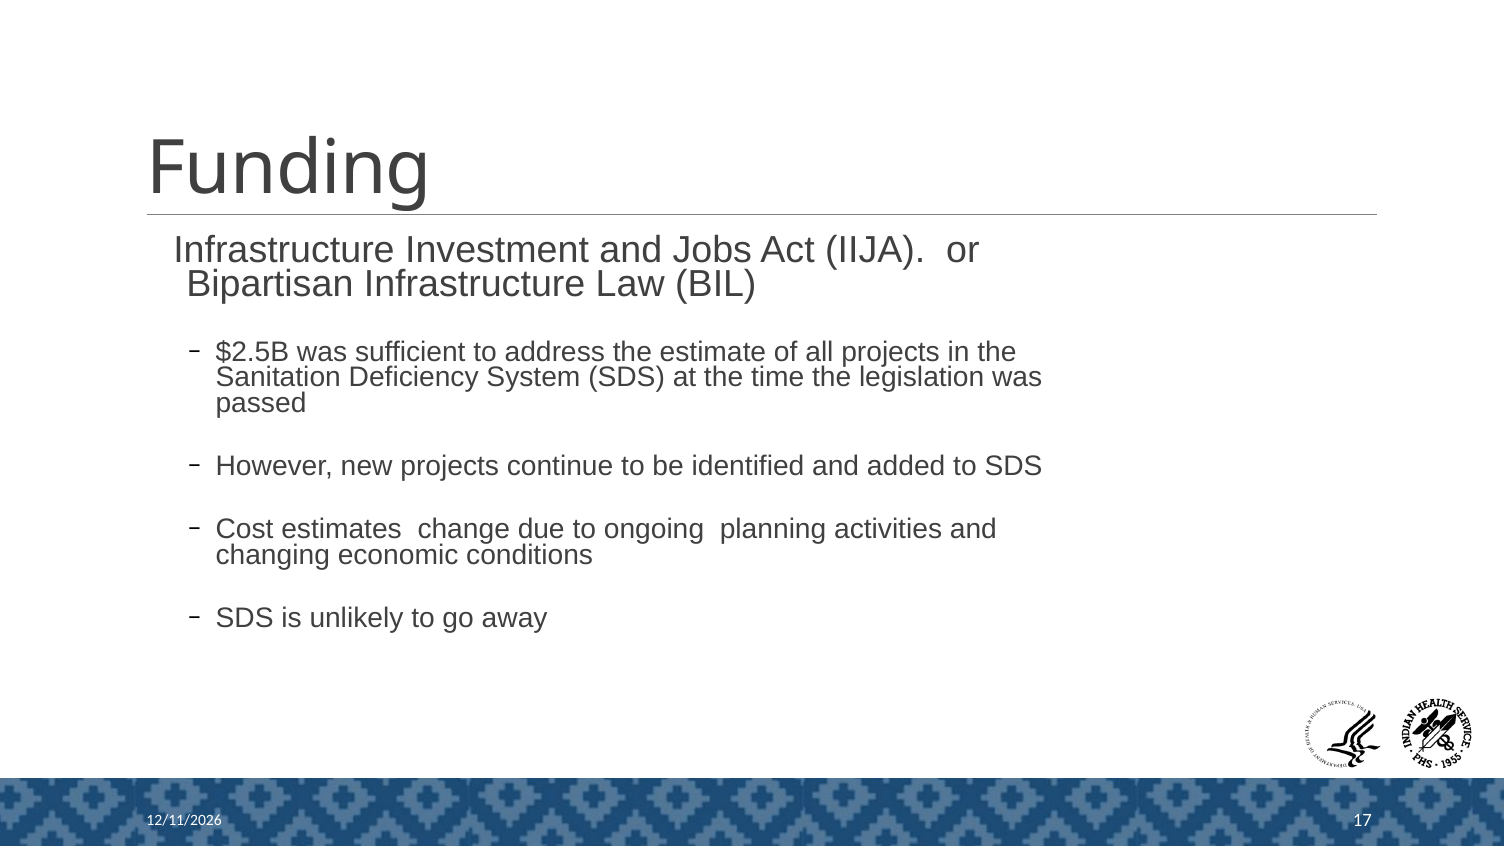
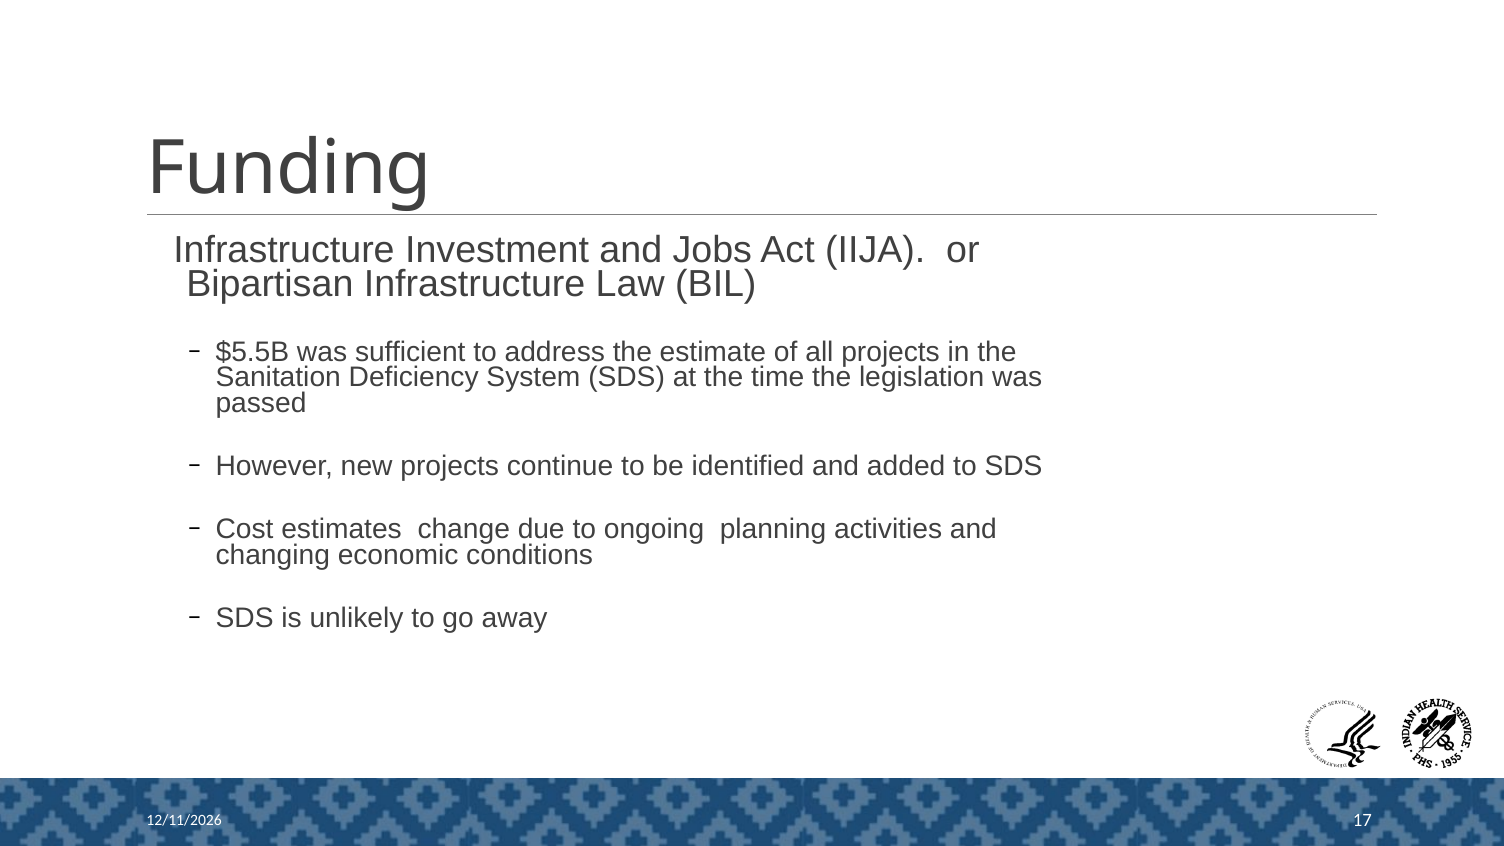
$2.5B: $2.5B -> $5.5B (252, 352)
